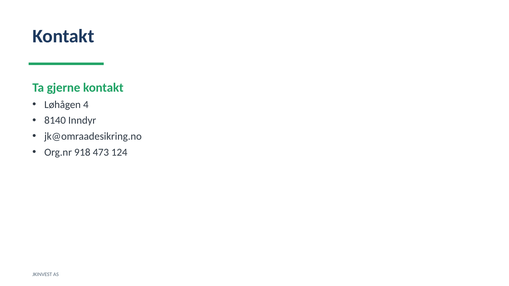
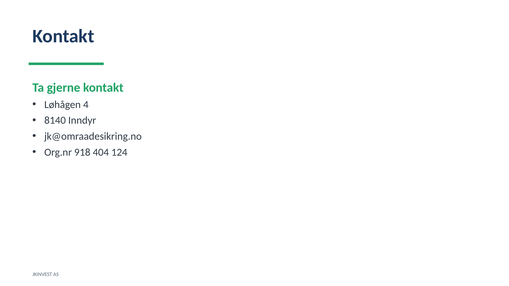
473: 473 -> 404 (101, 152)
